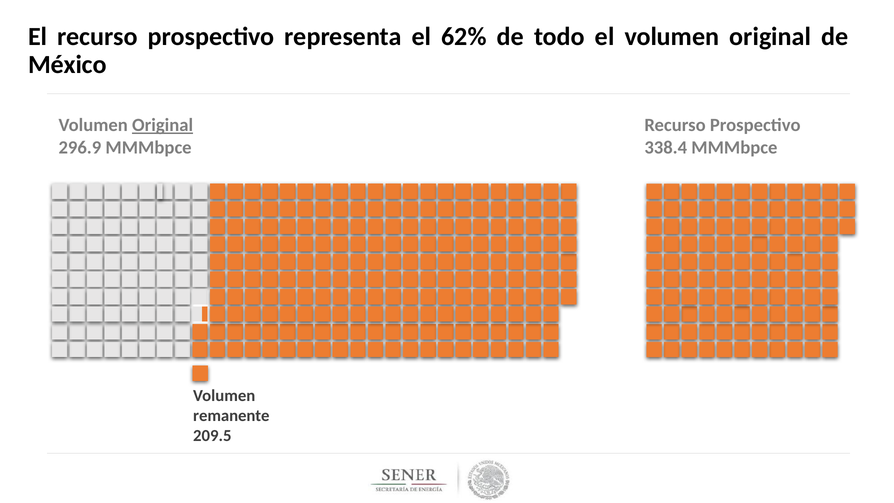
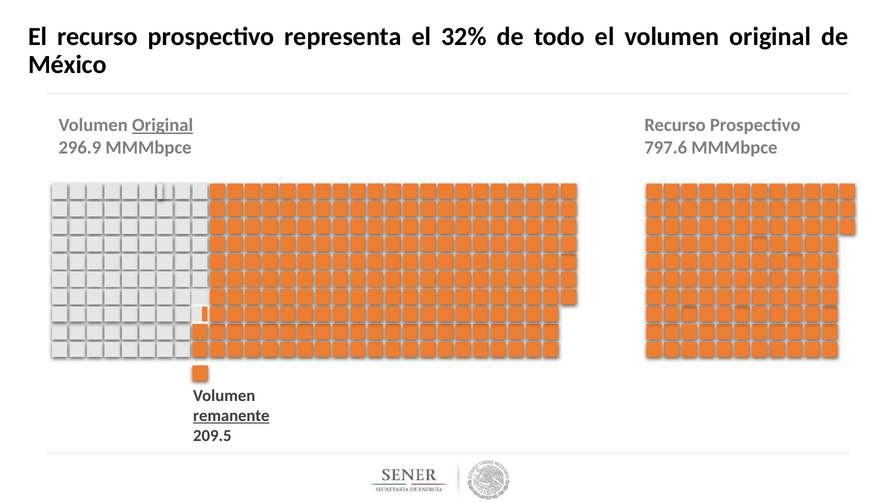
62%: 62% -> 32% (464, 37)
338.4: 338.4 -> 797.6 (666, 148)
remanente underline: none -> present (231, 416)
